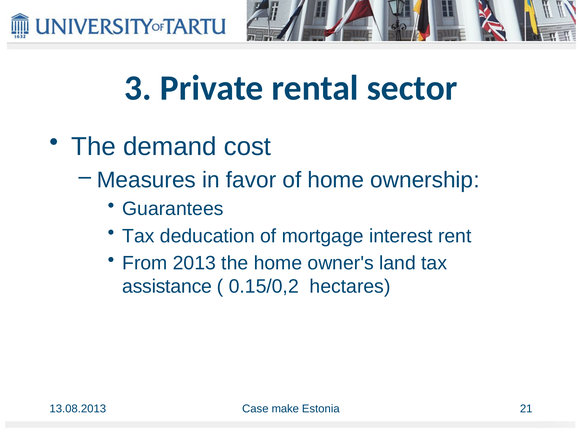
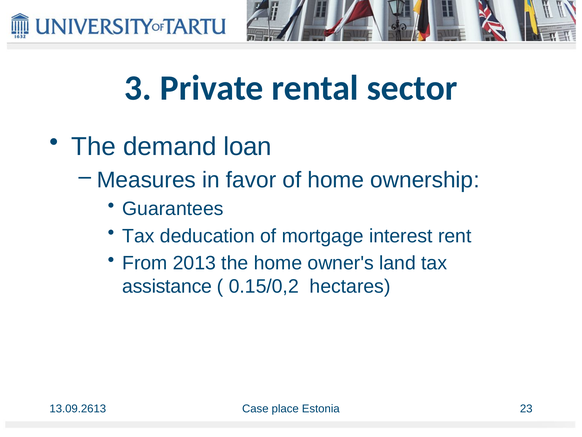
cost: cost -> loan (248, 146)
13.08.2013: 13.08.2013 -> 13.09.2613 (78, 408)
make: make -> place (285, 408)
21: 21 -> 23 (526, 408)
